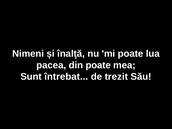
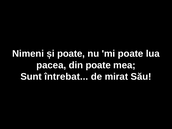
și înalţă: înalţă -> poate (71, 54)
trezit: trezit -> mirat (116, 77)
